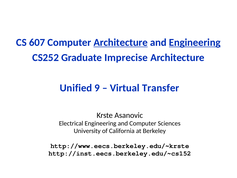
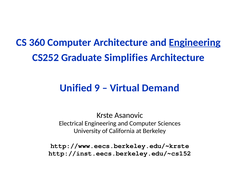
607: 607 -> 360 (37, 42)
Architecture underline: present -> none (121, 42)
Imprecise: Imprecise -> Simplifies (126, 57)
Transfer: Transfer -> Demand (161, 88)
